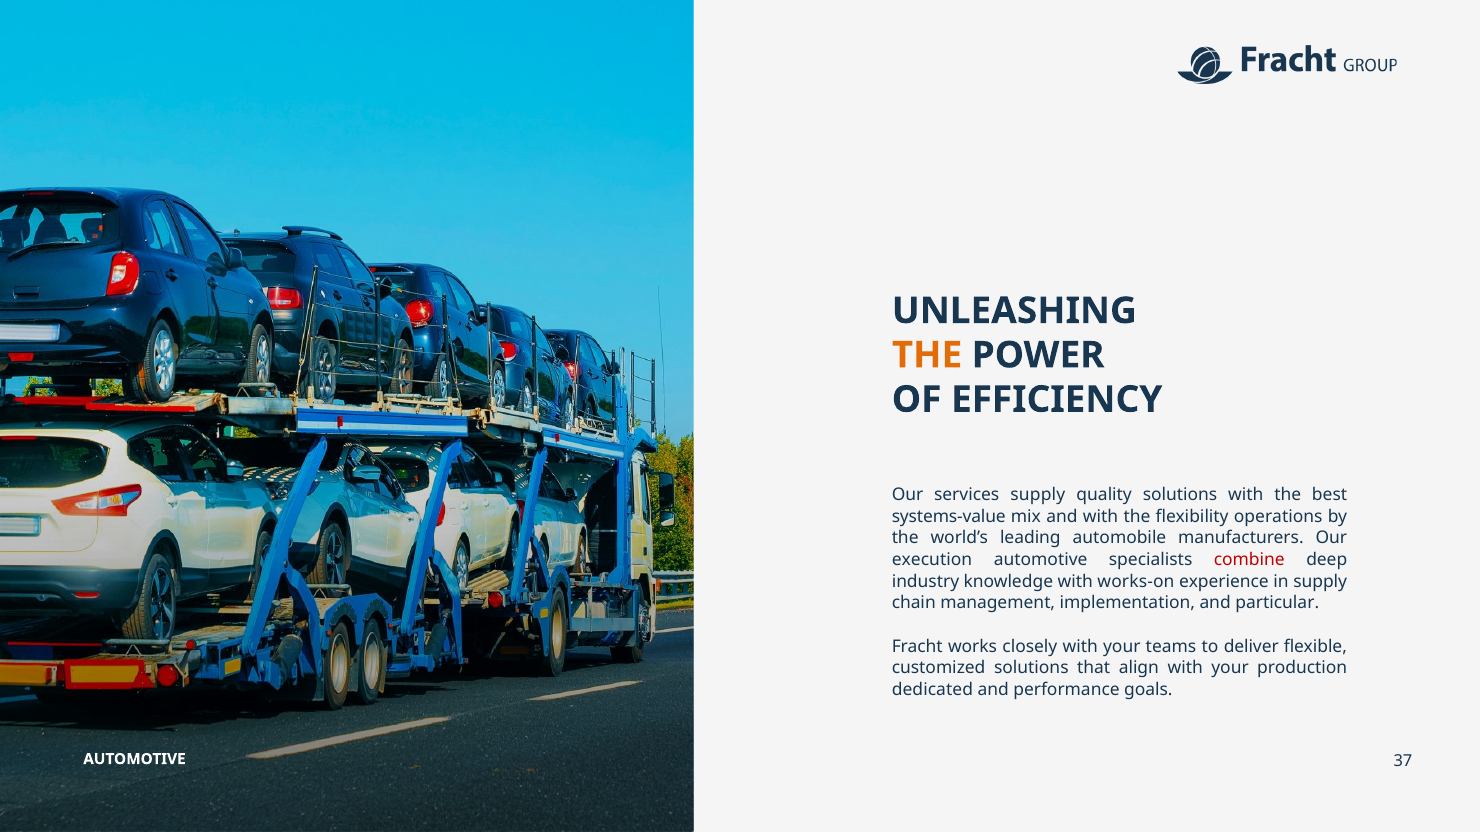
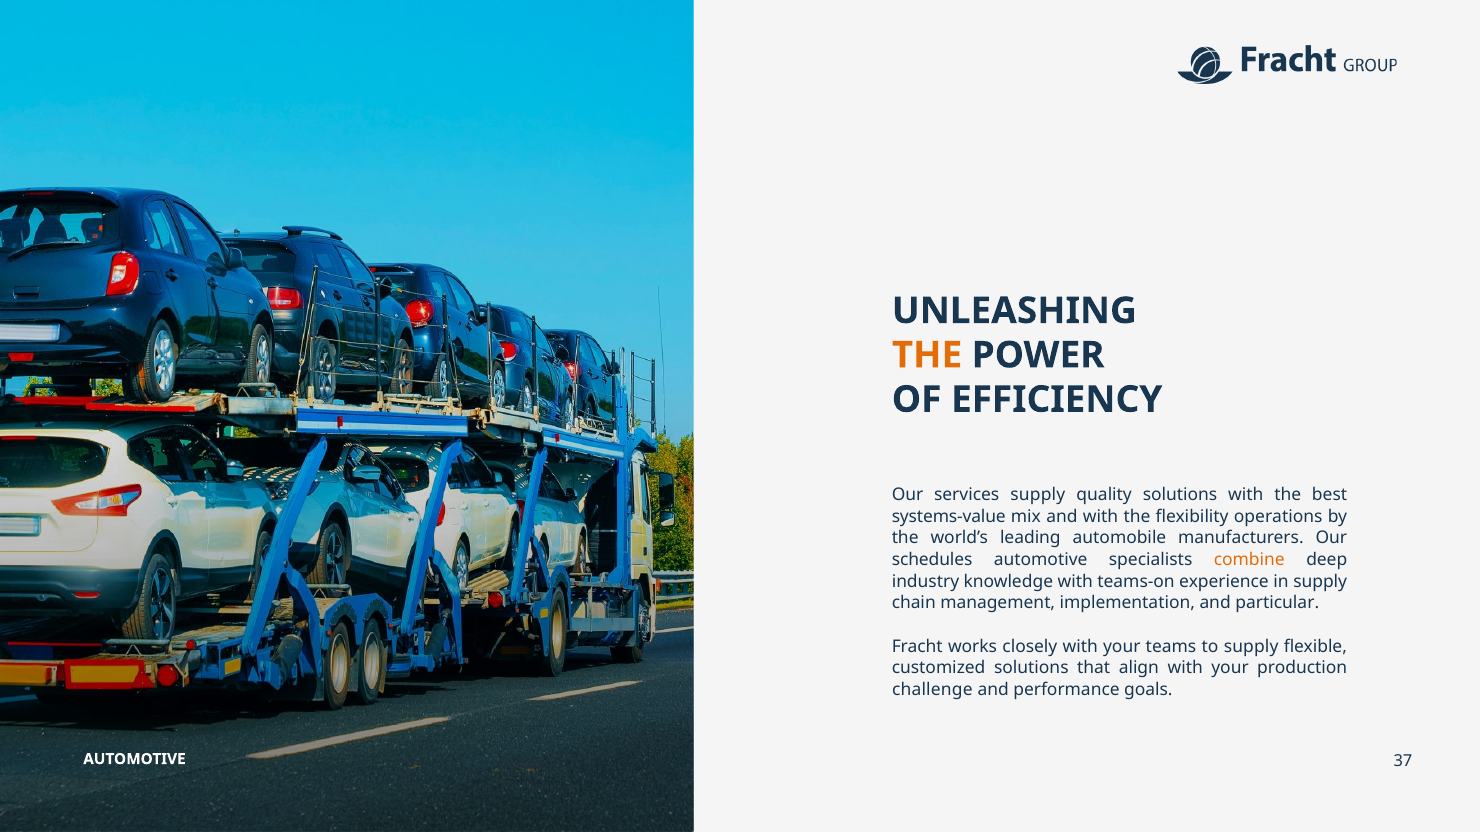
execution: execution -> schedules (932, 560)
combine colour: red -> orange (1249, 560)
works-on: works-on -> teams-on (1136, 582)
to deliver: deliver -> supply (1251, 647)
dedicated: dedicated -> challenge (932, 690)
